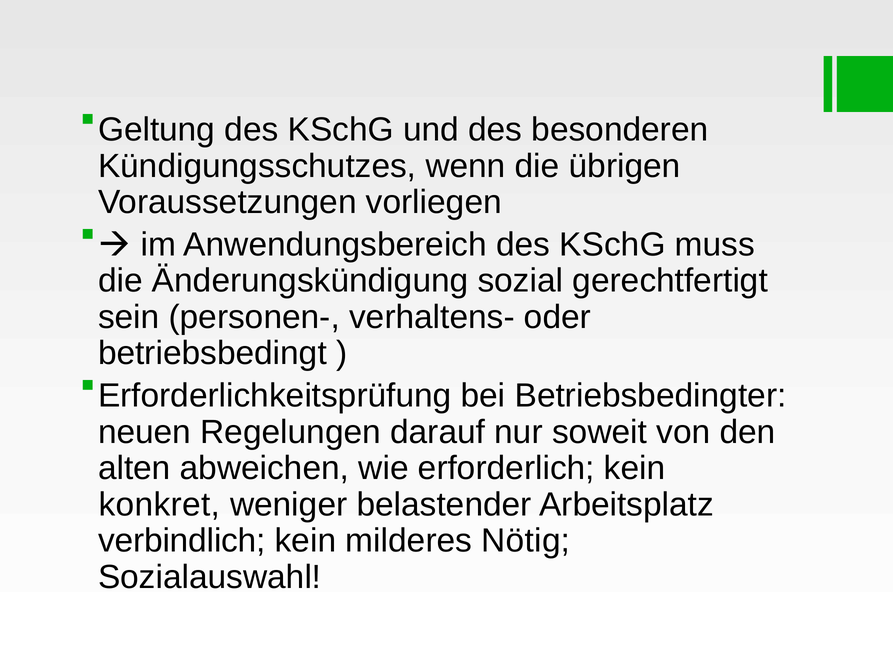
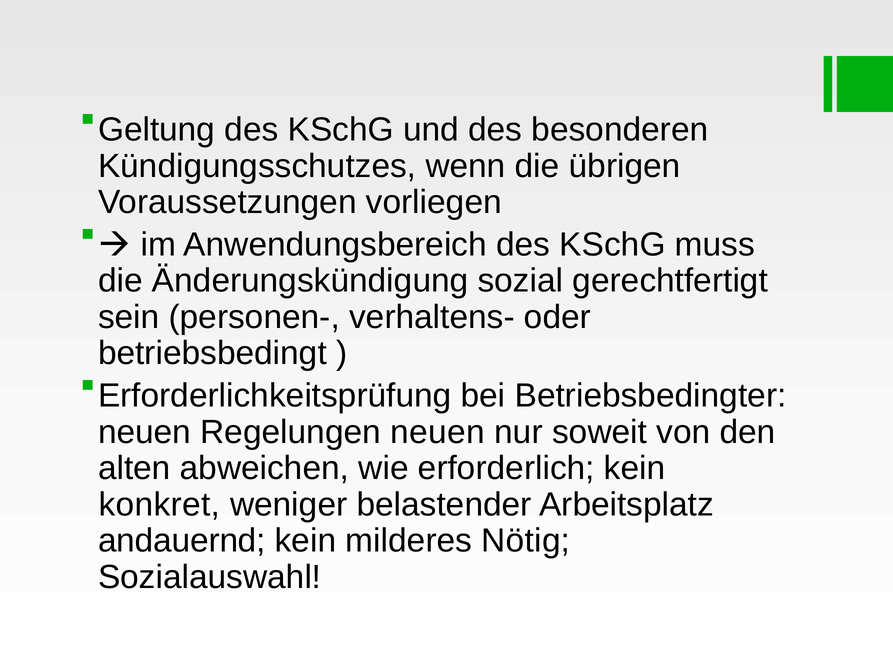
Regelungen darauf: darauf -> neuen (438, 432)
verbindlich: verbindlich -> andauernd (182, 541)
